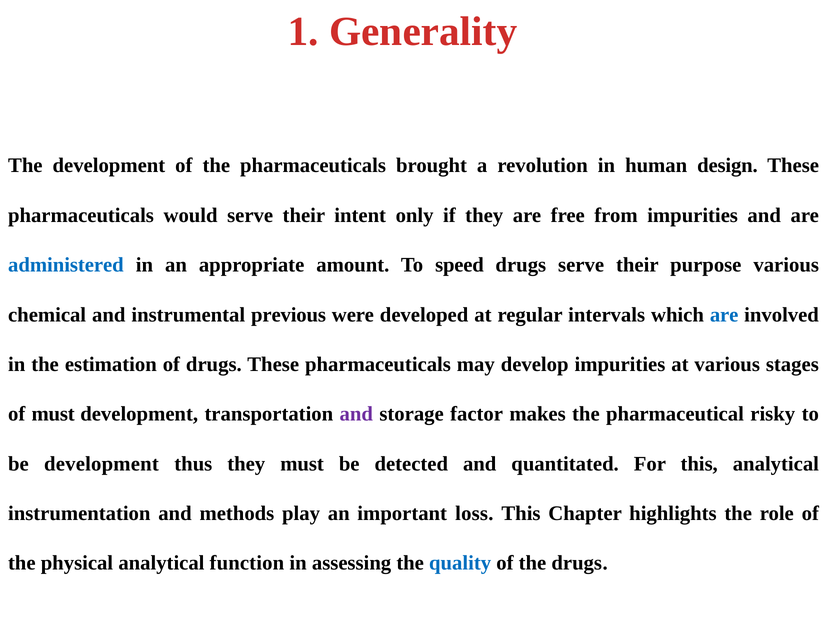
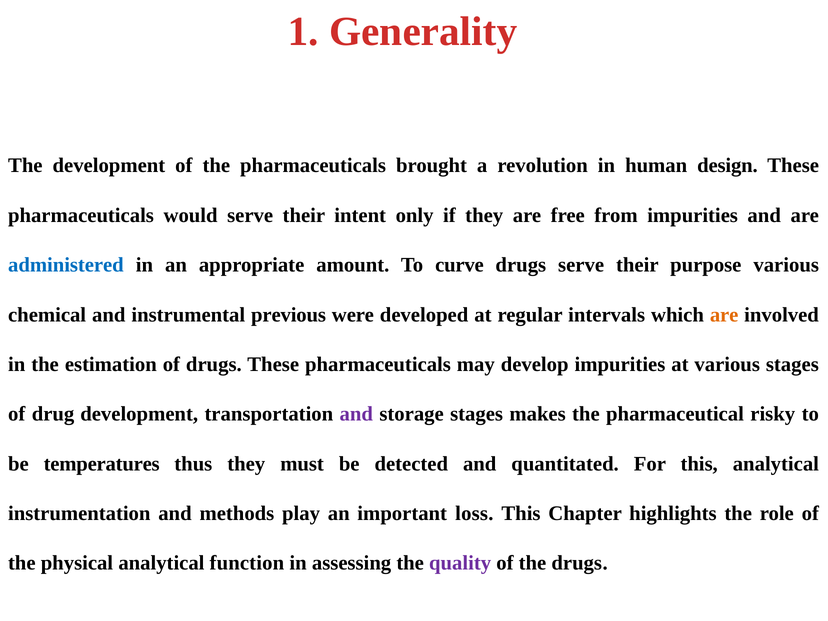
speed: speed -> curve (459, 265)
are colour: blue -> orange (724, 315)
of must: must -> drug (53, 414)
storage factor: factor -> stages (477, 414)
be development: development -> temperatures (102, 464)
quality colour: blue -> purple (460, 563)
